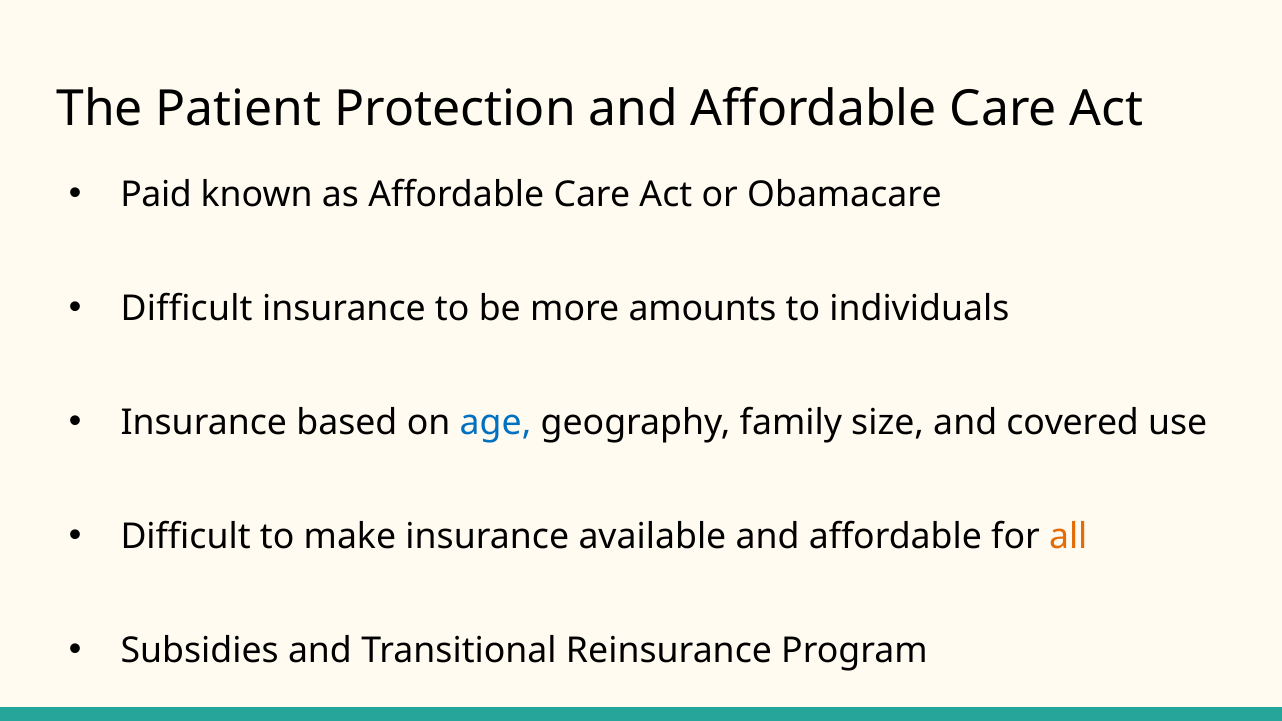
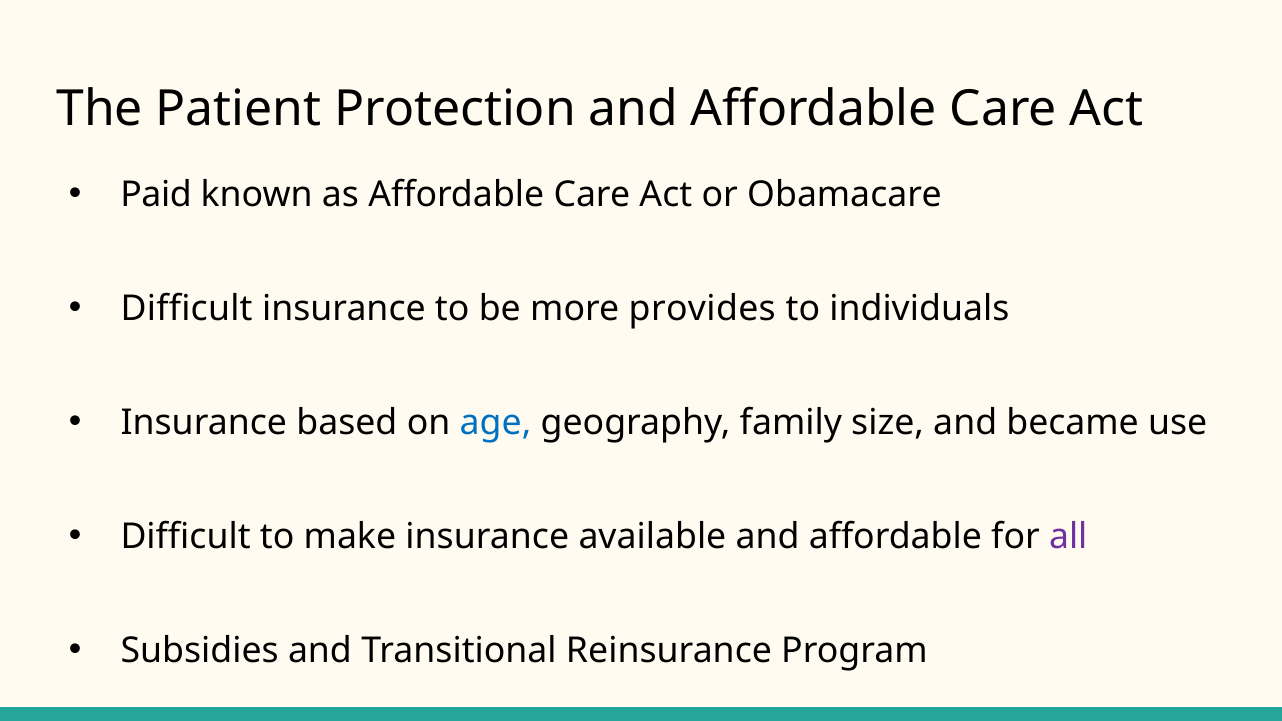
amounts: amounts -> provides (702, 309)
covered: covered -> became (1073, 423)
all colour: orange -> purple (1068, 537)
